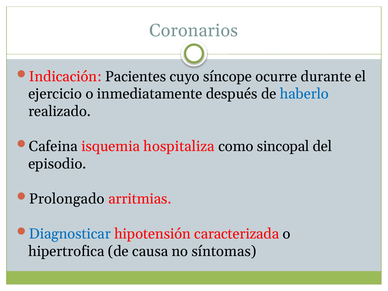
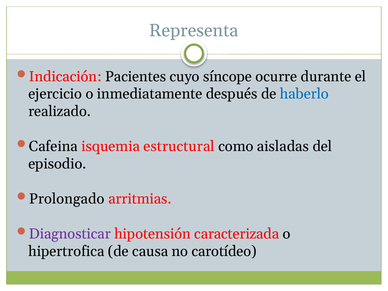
Coronarios: Coronarios -> Representa (194, 31)
hospitaliza: hospitaliza -> estructural (179, 146)
sincopal: sincopal -> aisladas (283, 146)
Diagnosticar colour: blue -> purple (70, 234)
síntomas: síntomas -> carotídeo (224, 251)
